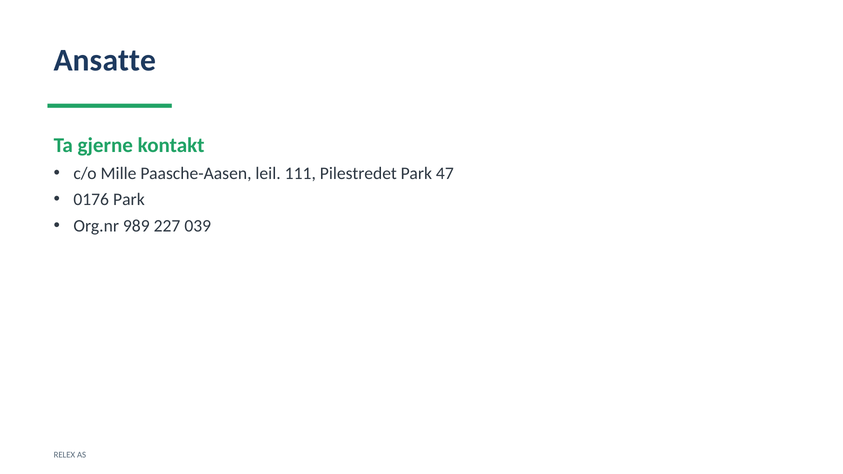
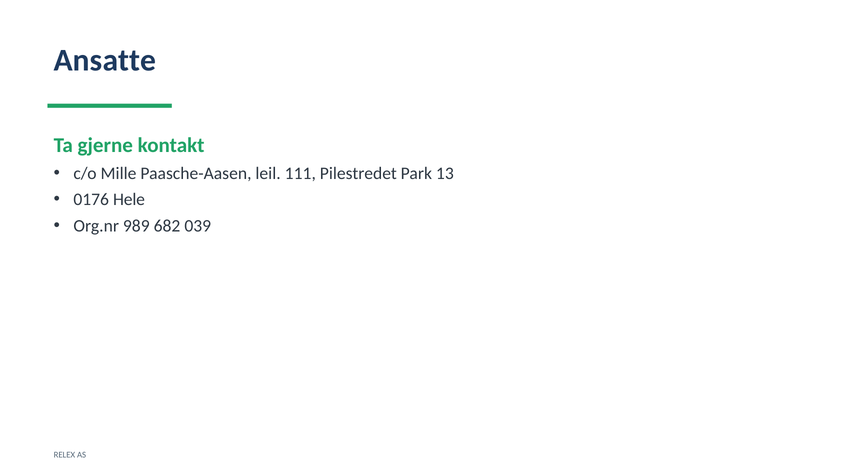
47: 47 -> 13 (445, 173)
0176 Park: Park -> Hele (129, 200)
227: 227 -> 682 (167, 226)
